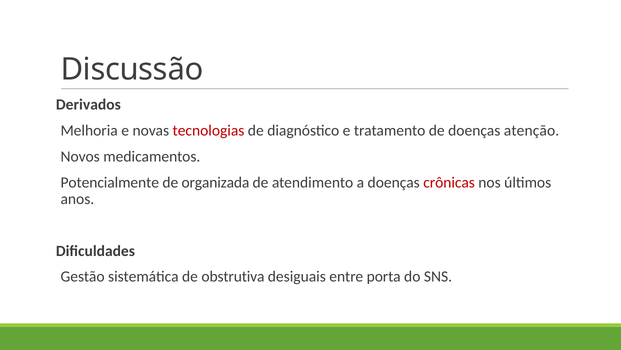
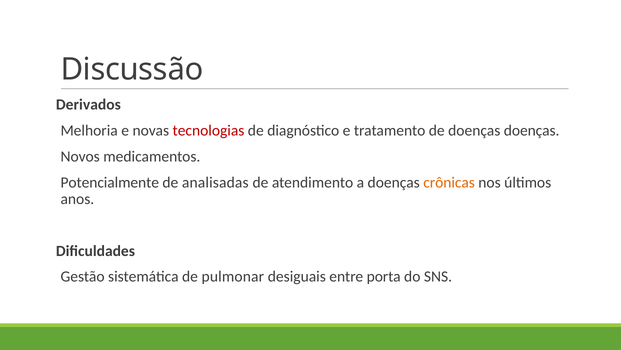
doenças atenção: atenção -> doenças (532, 130)
organizada: organizada -> analisadas (215, 182)
crônicas colour: red -> orange (449, 182)
obstrutiva: obstrutiva -> pulmonar (233, 276)
